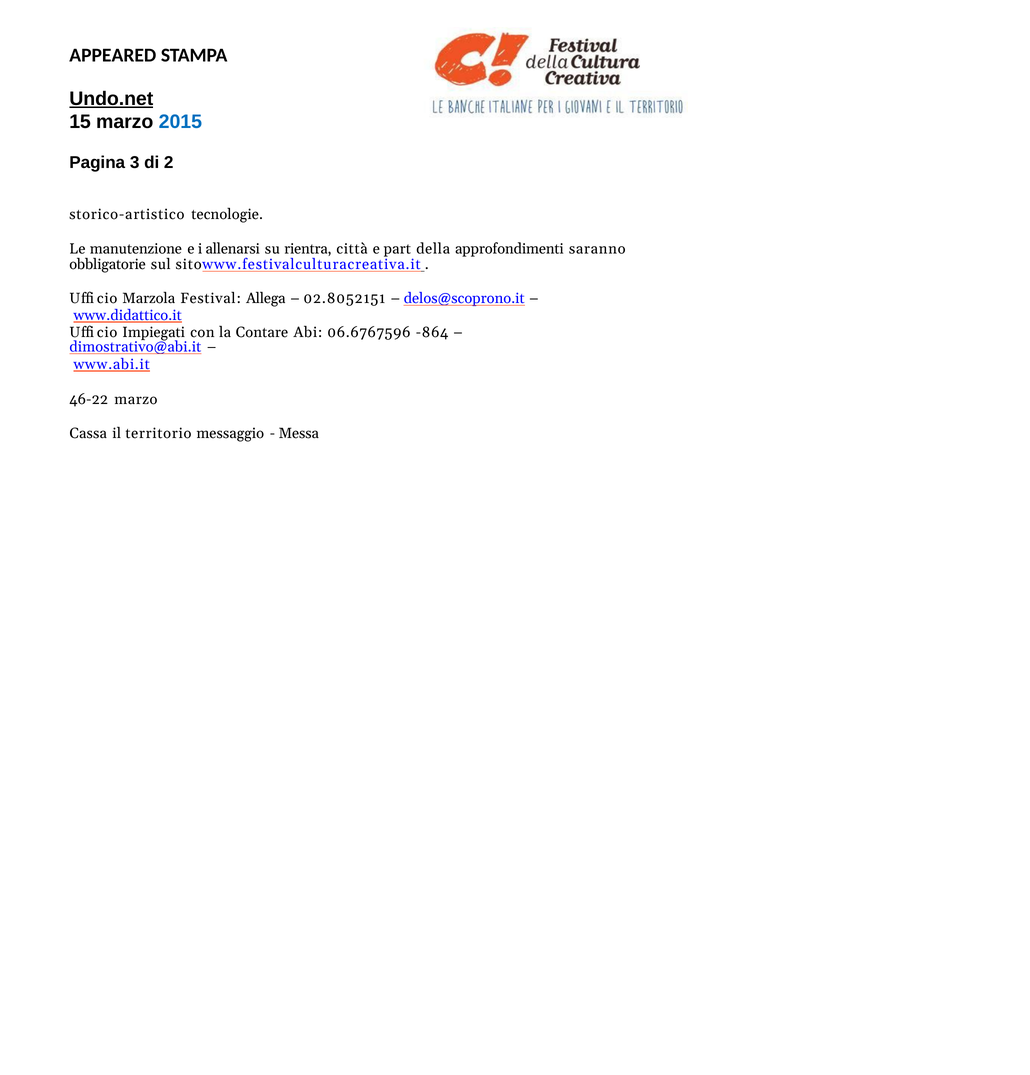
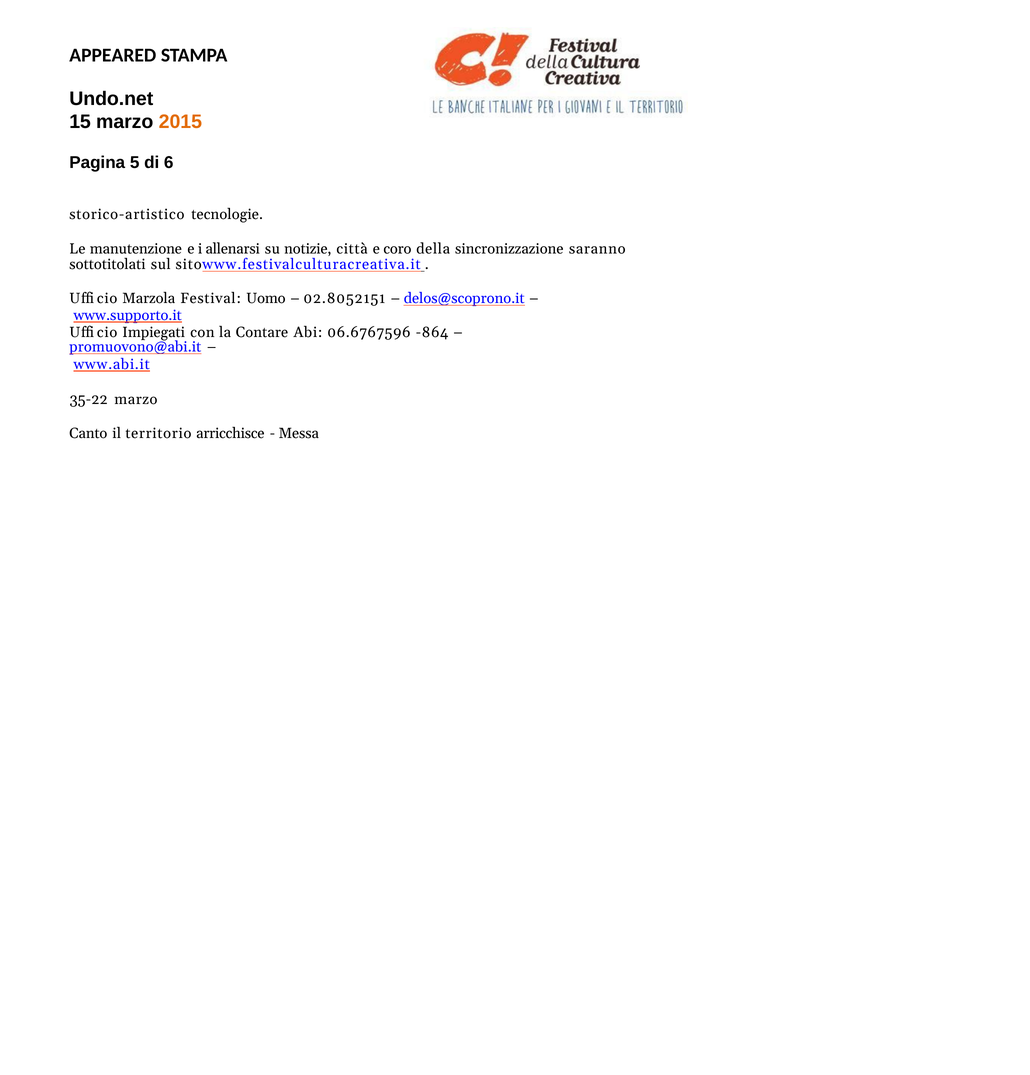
Undo.net underline: present -> none (111, 99)
2015 colour: blue -> orange (180, 122)
3: 3 -> 5 (135, 163)
2: 2 -> 6 (169, 163)
rientra: rientra -> notizie (308, 249)
part: part -> coro (397, 249)
approfondimenti: approfondimenti -> sincronizzazione (509, 249)
obbligatorie: obbligatorie -> sottotitolati (107, 265)
Allega: Allega -> Uomo (266, 299)
www.didattico.it: www.didattico.it -> www.supporto.it (128, 315)
dimostrativo@abi.it: dimostrativo@abi.it -> promuovono@abi.it (135, 347)
46-22: 46-22 -> 35-22 (89, 399)
Cassa: Cassa -> Canto (88, 433)
messaggio: messaggio -> arricchisce (230, 433)
